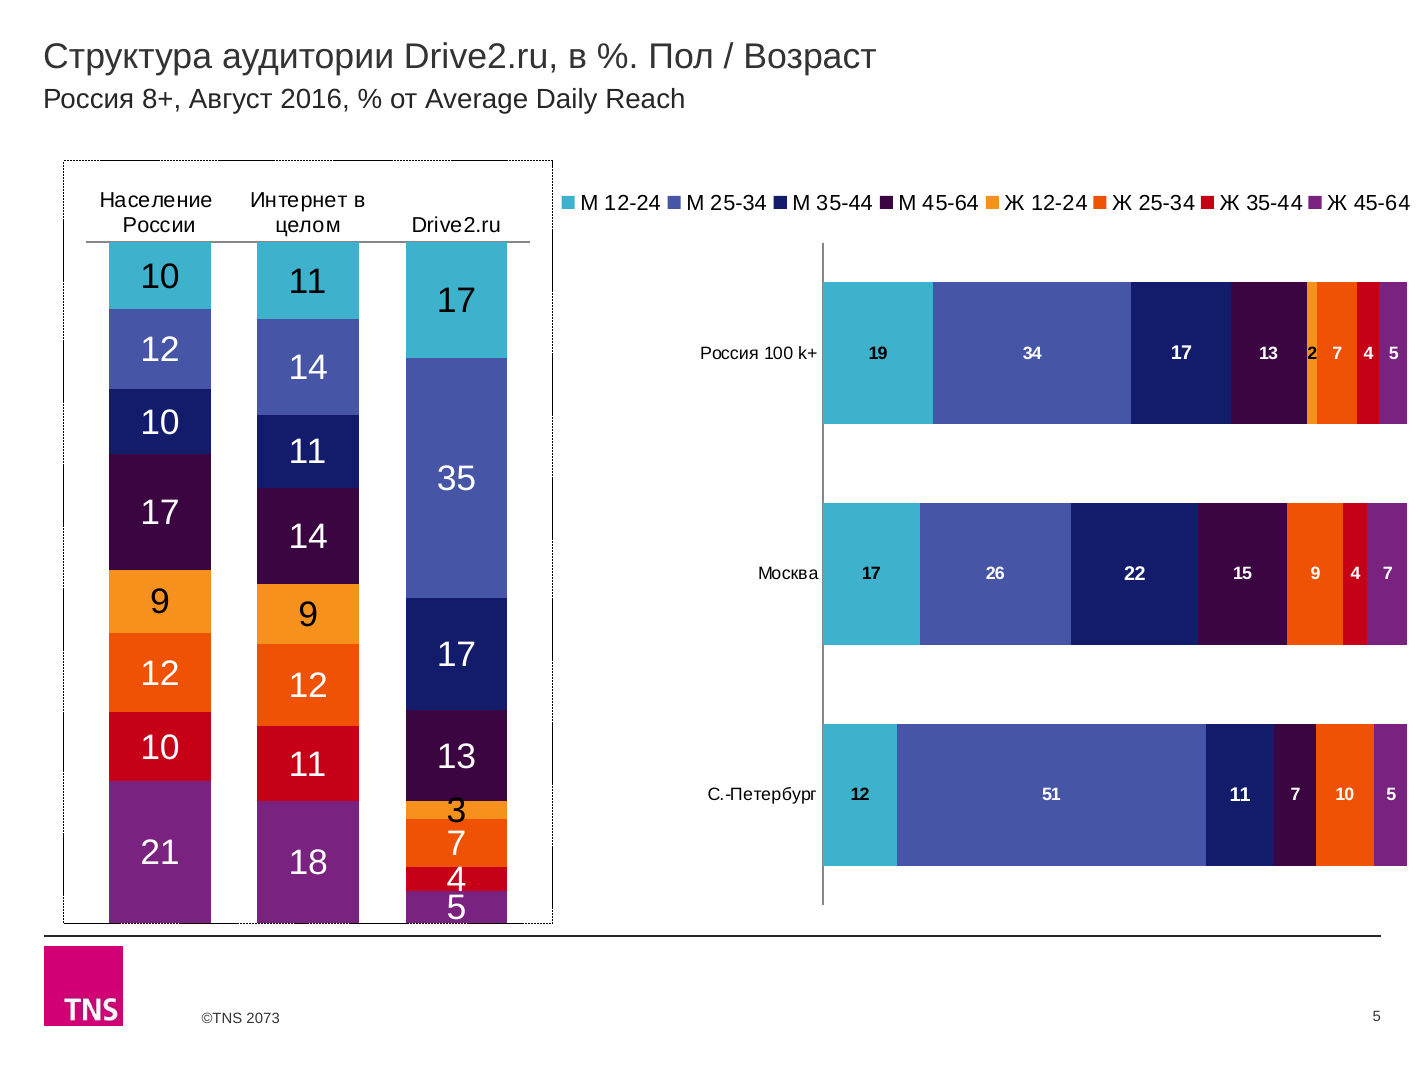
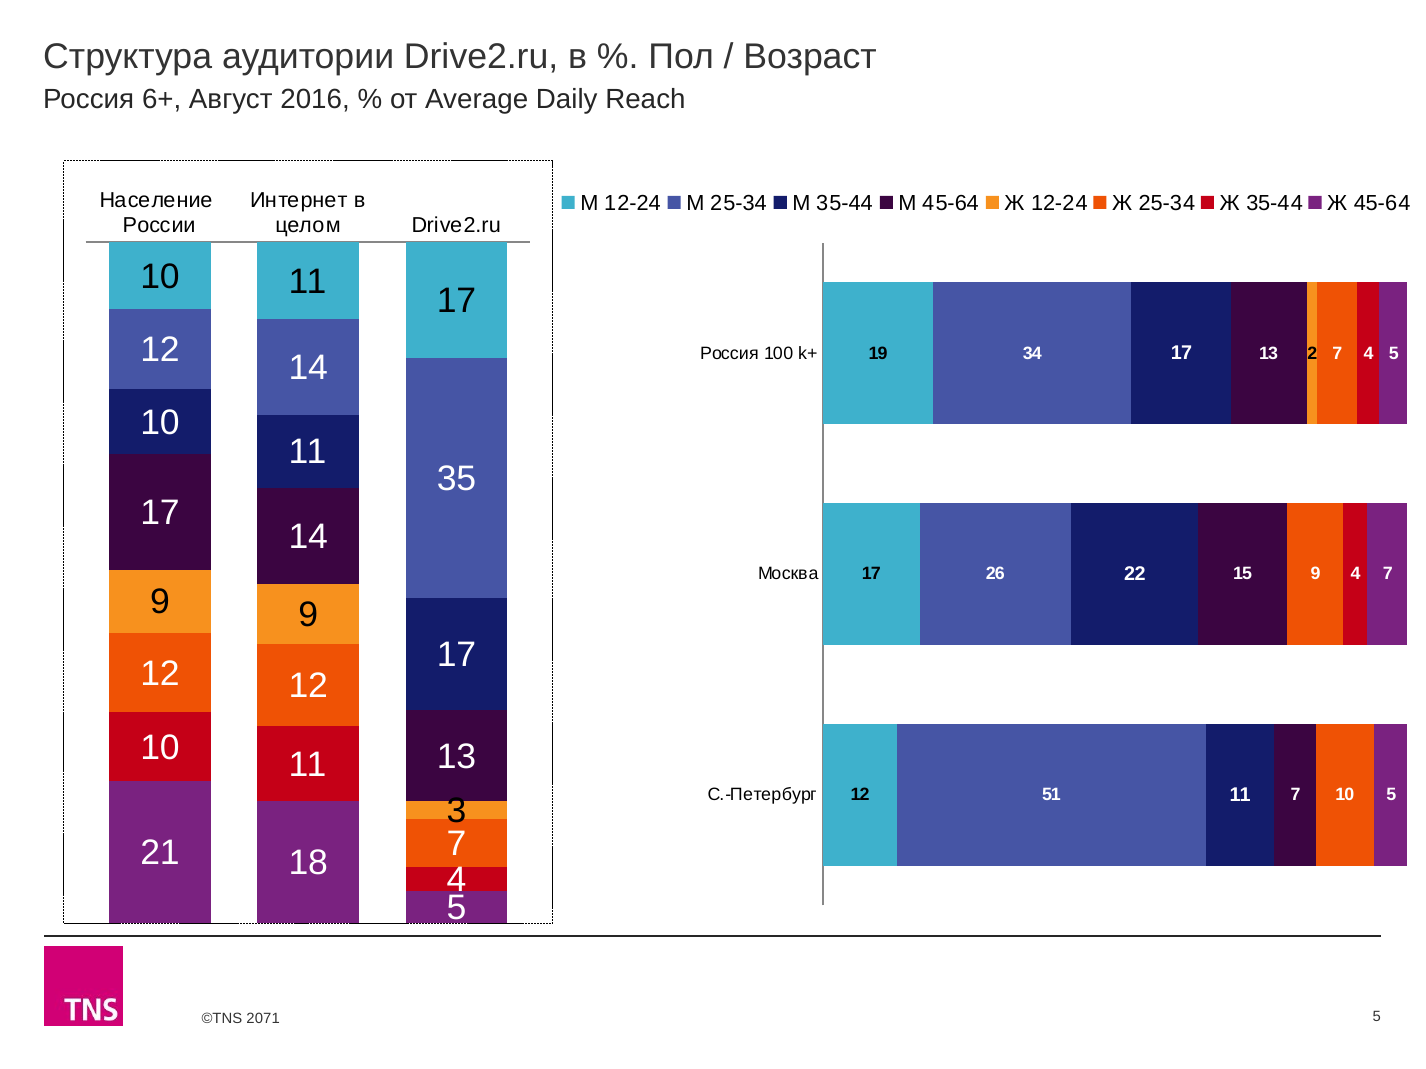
8+: 8+ -> 6+ (162, 100)
2073: 2073 -> 2071 (263, 1020)
